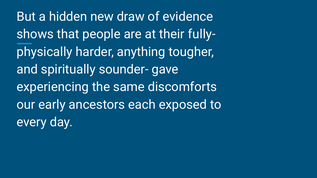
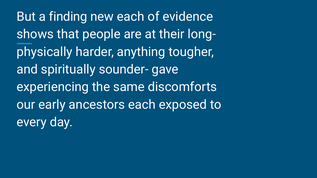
hidden: hidden -> finding (68, 17)
new draw: draw -> each (131, 17)
fully-: fully- -> long- (202, 34)
